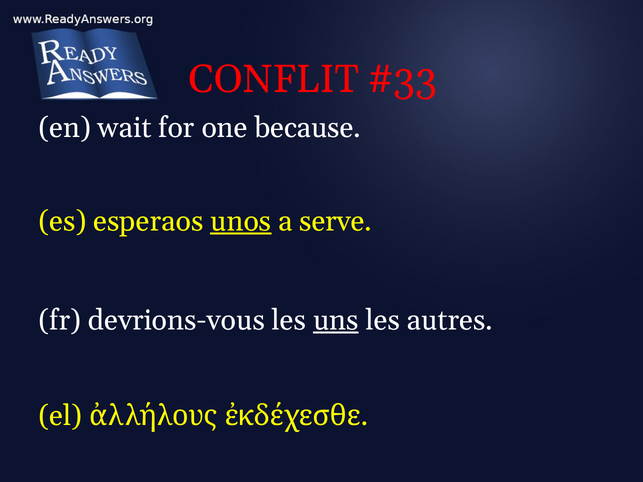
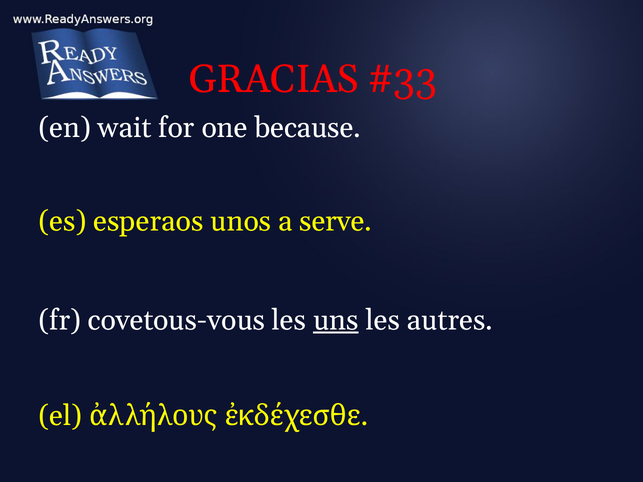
CONFLIT: CONFLIT -> GRACIAS (274, 79)
unos underline: present -> none (241, 221)
devrions-vous: devrions-vous -> covetous-vous (177, 320)
